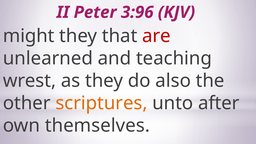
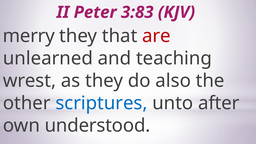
3:96: 3:96 -> 3:83 (137, 12)
might: might -> merry (29, 36)
scriptures colour: orange -> blue (101, 103)
themselves: themselves -> understood (97, 125)
